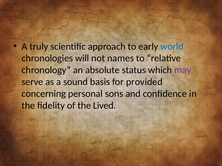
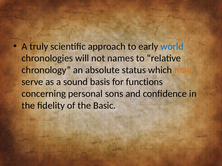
may colour: purple -> orange (183, 70)
provided: provided -> functions (144, 82)
Lived: Lived -> Basic (104, 106)
